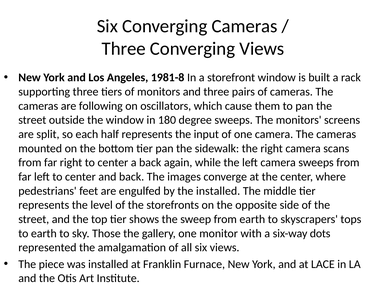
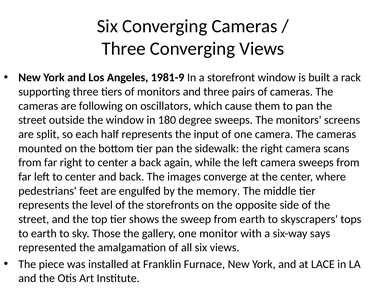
1981-8: 1981-8 -> 1981-9 (168, 77)
the installed: installed -> memory (218, 191)
dots: dots -> says (320, 233)
